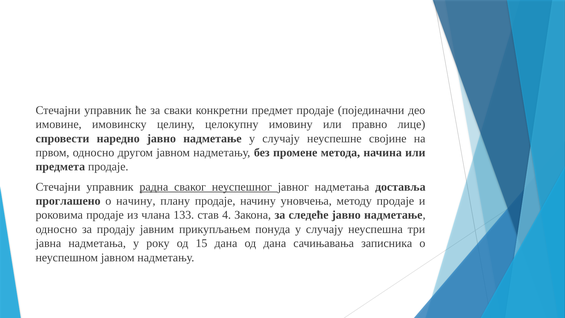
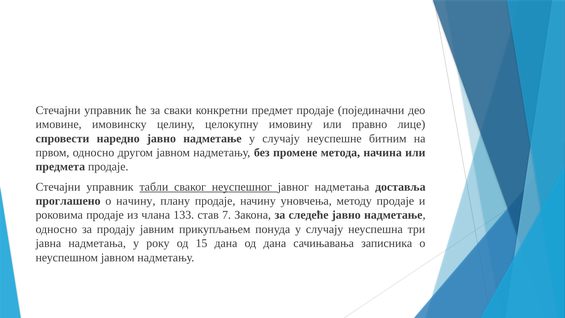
својине: својине -> битним (388, 138)
радна: радна -> табли (154, 187)
4: 4 -> 7 (227, 215)
